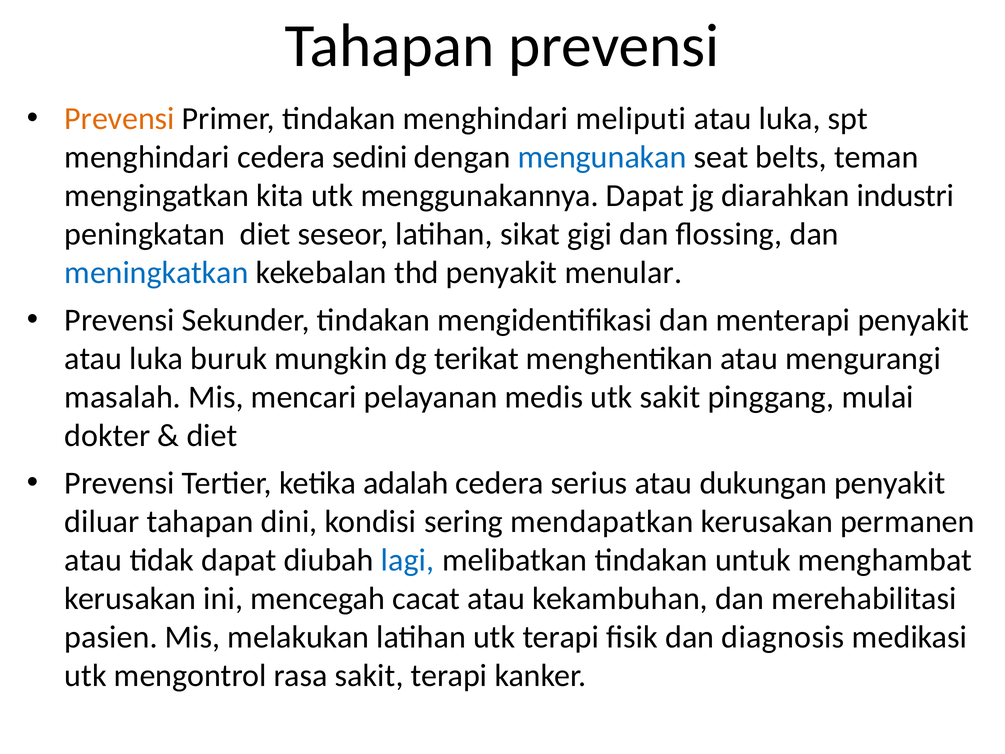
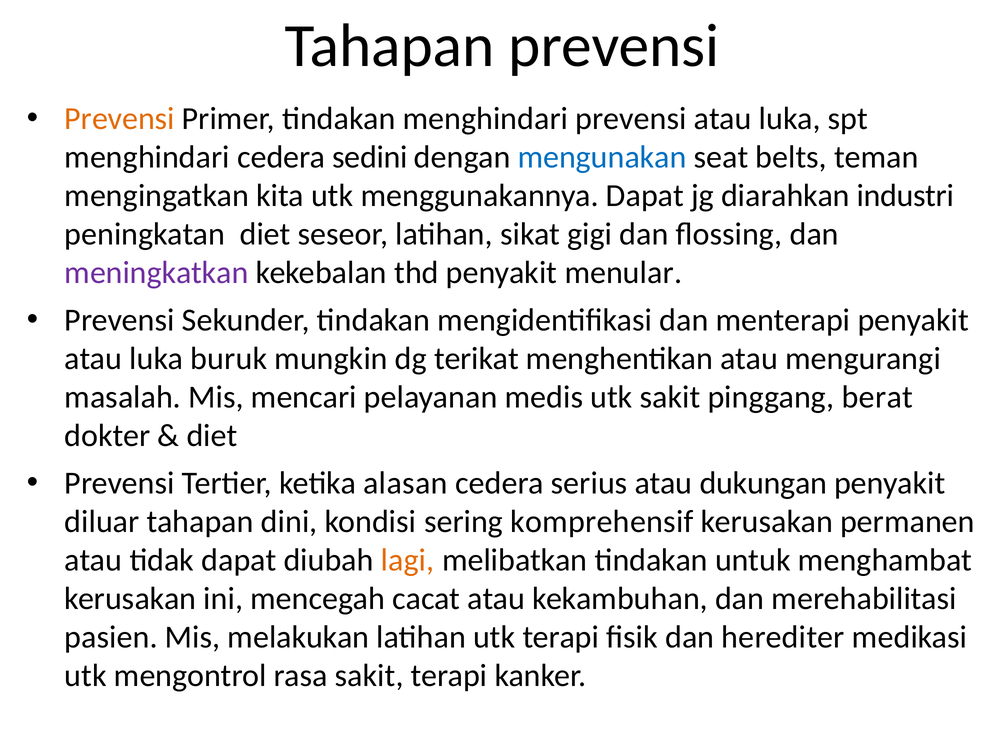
menghindari meliputi: meliputi -> prevensi (631, 119)
meningkatkan colour: blue -> purple (157, 273)
mulai: mulai -> berat (877, 397)
adalah: adalah -> alasan (405, 483)
mendapatkan: mendapatkan -> komprehensif (602, 522)
lagi colour: blue -> orange (408, 560)
diagnosis: diagnosis -> herediter (783, 637)
